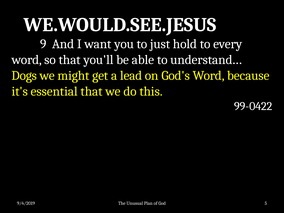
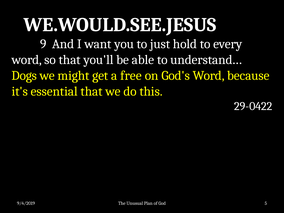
lead: lead -> free (131, 76)
99-0422: 99-0422 -> 29-0422 (253, 106)
